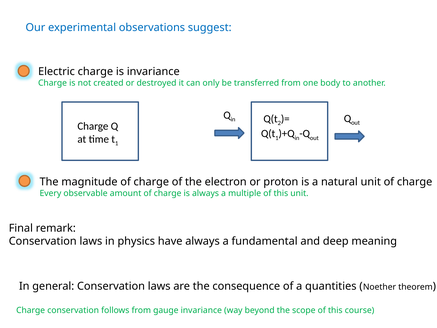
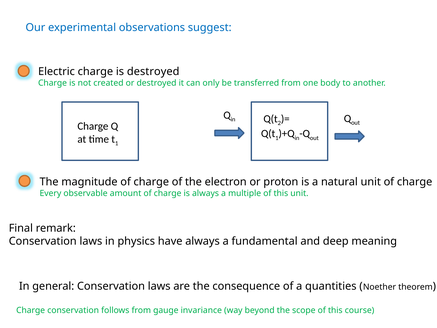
is invariance: invariance -> destroyed (153, 71)
